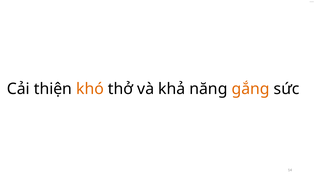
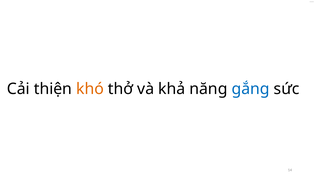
gắng colour: orange -> blue (251, 89)
